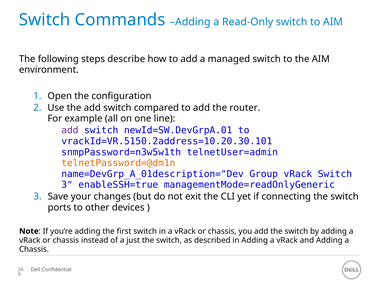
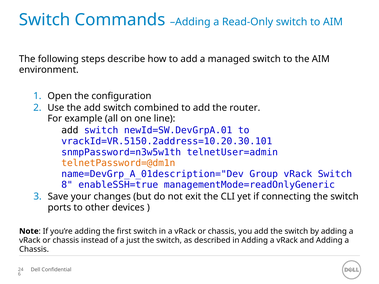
compared: compared -> combined (156, 108)
add colour: purple -> black (70, 130)
3: 3 -> 8 (67, 185)
